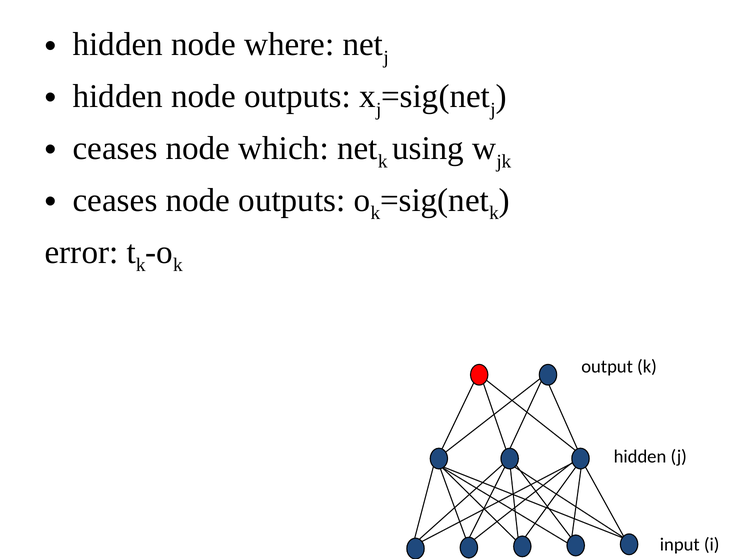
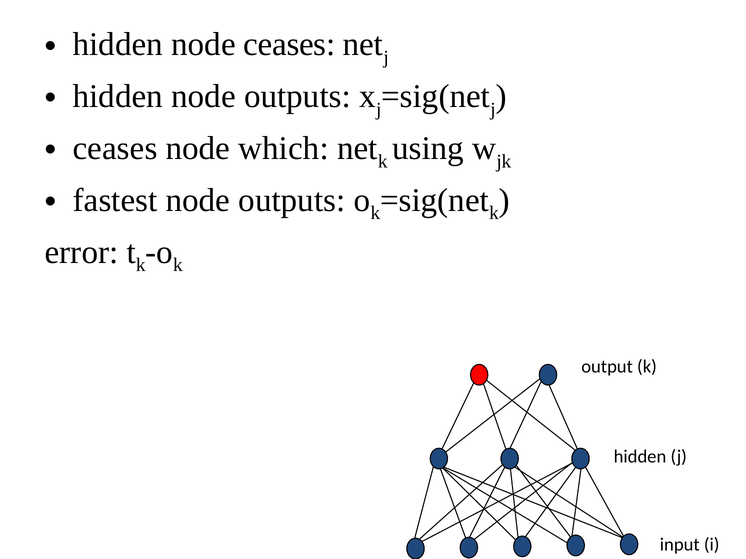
node where: where -> ceases (289, 45)
ceases: ceases -> fastest (115, 200)
